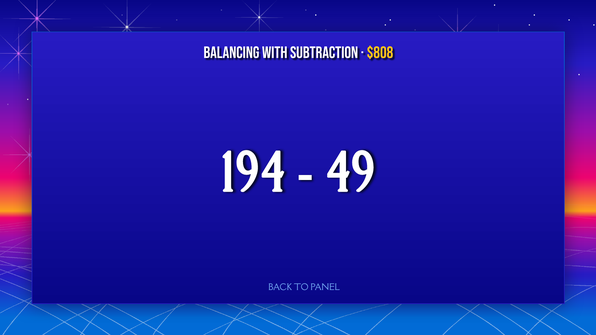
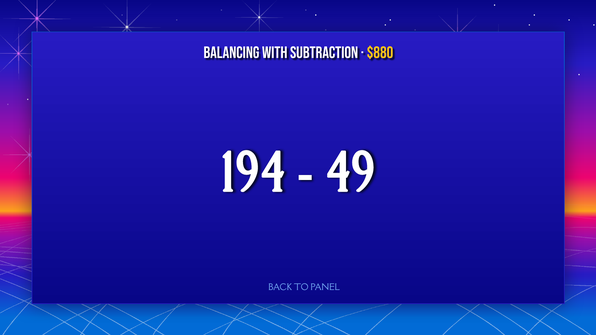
$808: $808 -> $880 (380, 53)
